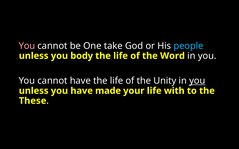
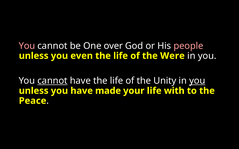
take: take -> over (113, 46)
people colour: light blue -> pink (188, 46)
body: body -> even (82, 56)
Word: Word -> Were (172, 56)
cannot underline: none -> present (52, 81)
These: These -> Peace (33, 101)
